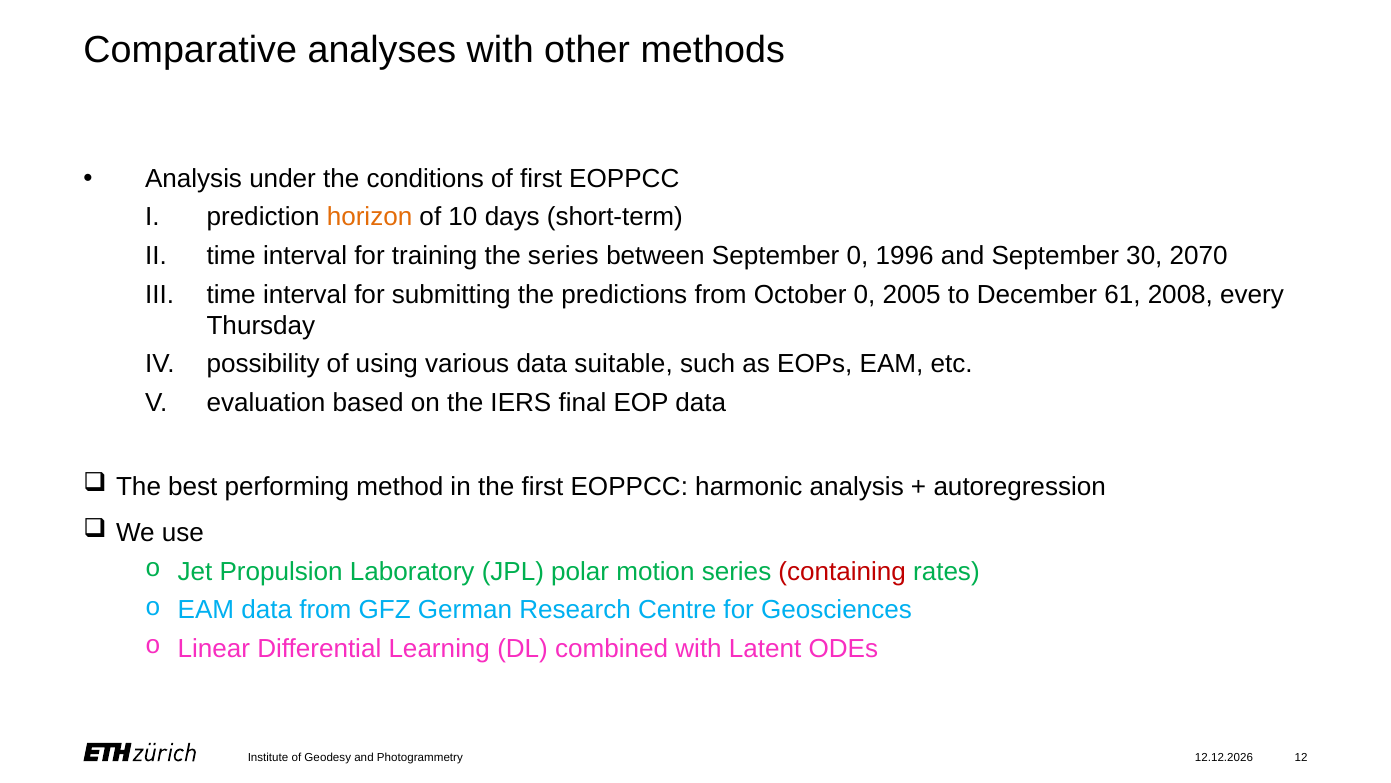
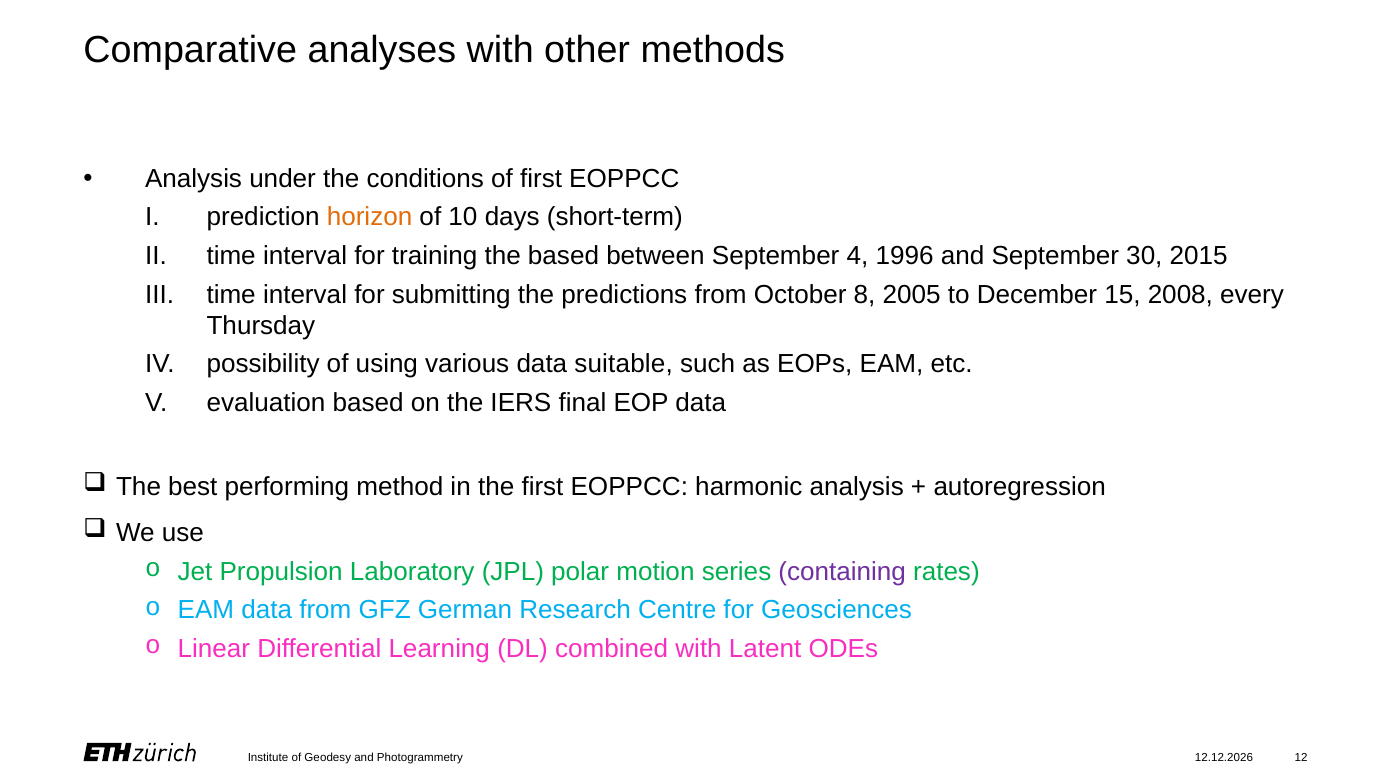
the series: series -> based (564, 256)
September 0: 0 -> 4 (858, 256)
2070: 2070 -> 2015 (1199, 256)
October 0: 0 -> 8 (865, 294)
61: 61 -> 15 (1122, 294)
containing colour: red -> purple (842, 571)
